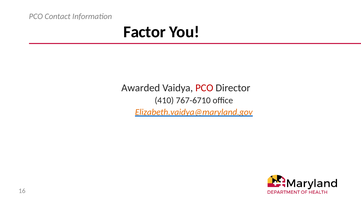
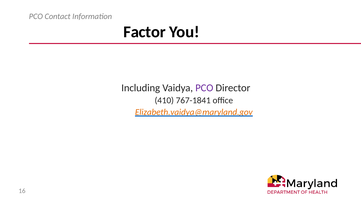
Awarded: Awarded -> Including (141, 88)
PCO colour: red -> purple (204, 88)
767-6710: 767-6710 -> 767-1841 (193, 100)
